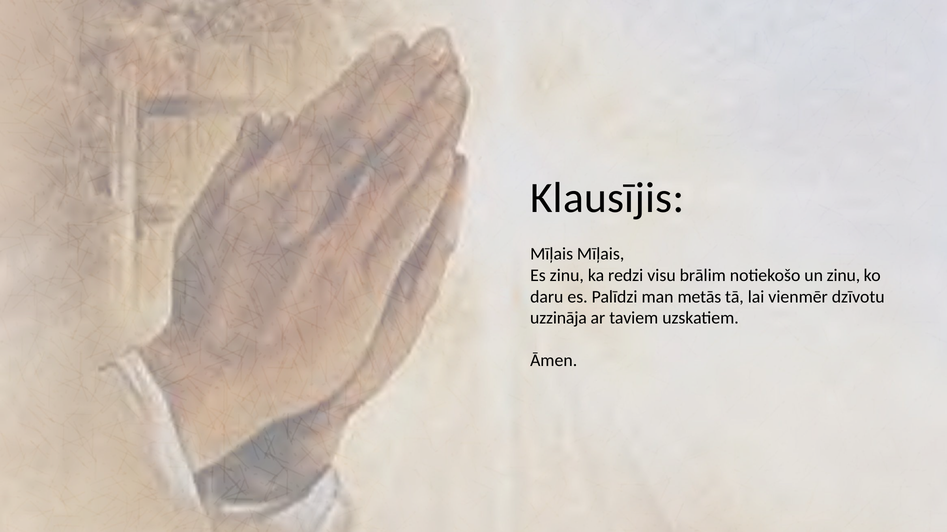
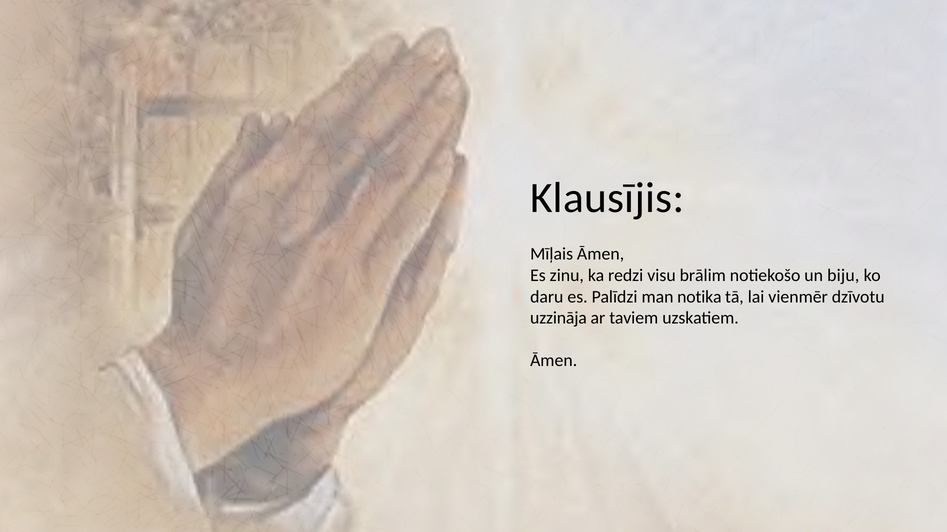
Mīļais Mīļais: Mīļais -> Āmen (601, 254)
un zinu: zinu -> biju (843, 276)
metās: metās -> notika (699, 297)
